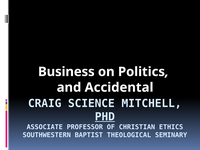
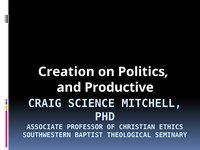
Business: Business -> Creation (66, 72)
Accidental: Accidental -> Productive (119, 87)
PHD underline: present -> none (105, 117)
